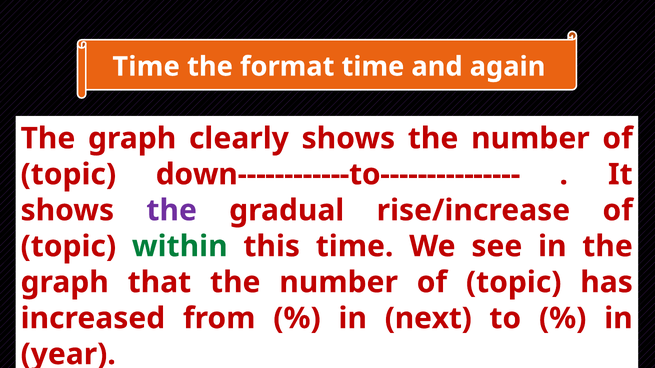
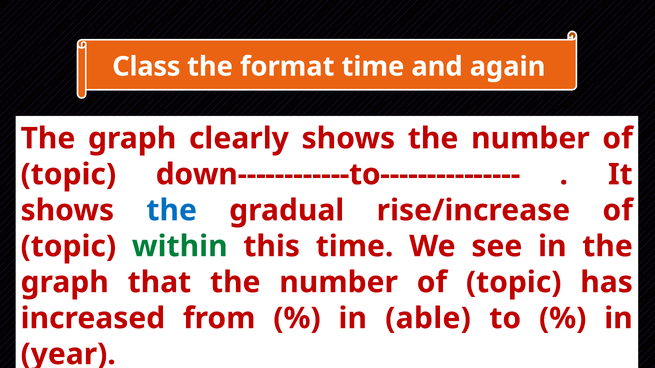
Time: Time -> Class (146, 67)
the colour: purple -> blue (172, 211)
next: next -> able (428, 319)
